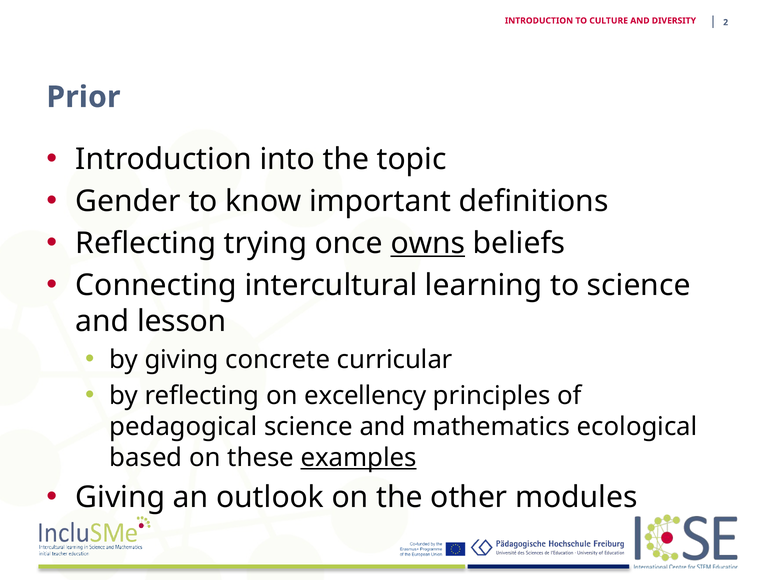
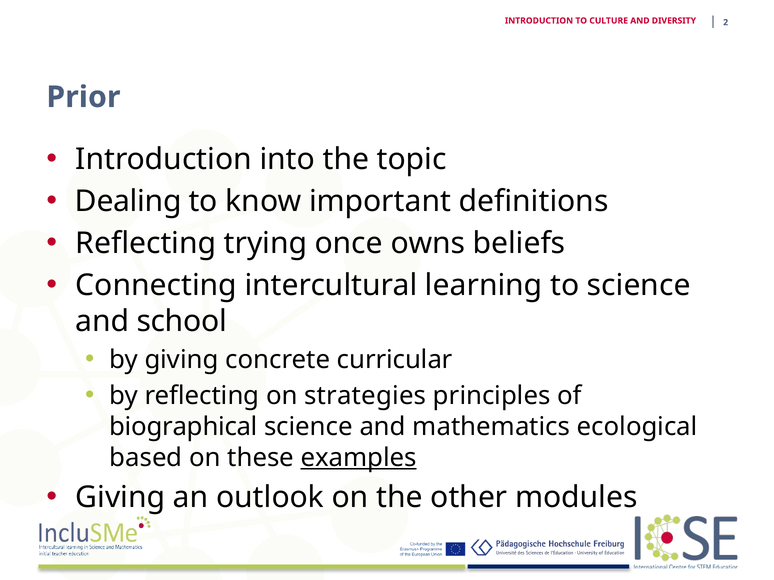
Gender: Gender -> Dealing (128, 202)
owns underline: present -> none (428, 244)
lesson: lesson -> school (182, 322)
excellency: excellency -> strategies (365, 396)
pedagogical: pedagogical -> biographical (183, 427)
